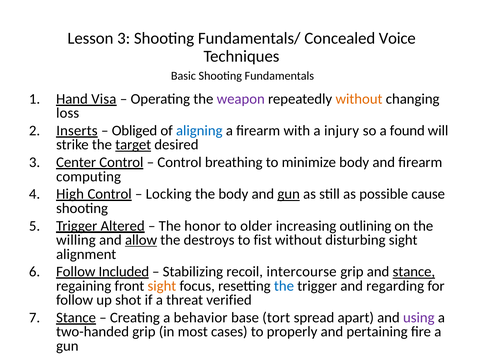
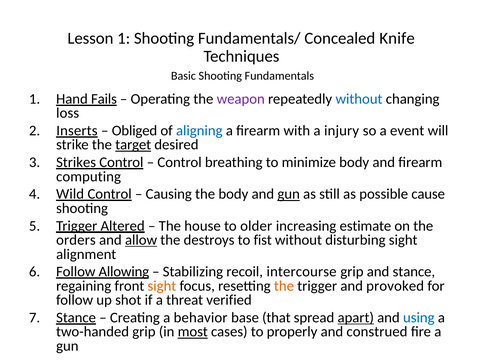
Lesson 3: 3 -> 1 (124, 38)
Voice: Voice -> Knife (397, 38)
Visa: Visa -> Fails (104, 99)
without colour: orange -> blue (359, 99)
found: found -> event (407, 131)
Center: Center -> Strikes (76, 162)
High: High -> Wild (70, 194)
Locking: Locking -> Causing (169, 194)
honor: honor -> house (203, 226)
outlining: outlining -> estimate (365, 226)
willing: willing -> orders (76, 240)
Included: Included -> Allowing (124, 272)
stance underline: present -> none (414, 272)
the colour: blue -> orange (284, 286)
regarding: regarding -> provoked (395, 286)
tort: tort -> that (276, 318)
apart underline: none -> present (356, 318)
using colour: purple -> blue (419, 318)
most underline: none -> present (193, 332)
pertaining: pertaining -> construed (377, 332)
